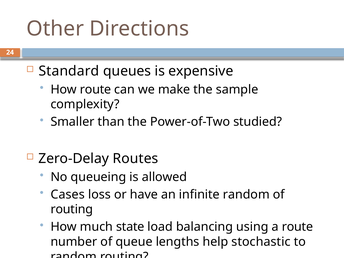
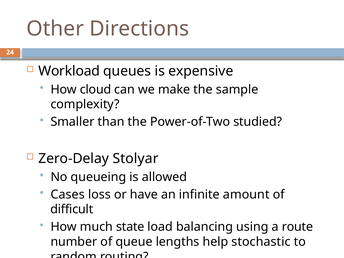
Standard: Standard -> Workload (69, 71)
How route: route -> cloud (96, 89)
Routes: Routes -> Stolyar (136, 159)
infinite random: random -> amount (246, 194)
routing: routing -> difficult (72, 209)
